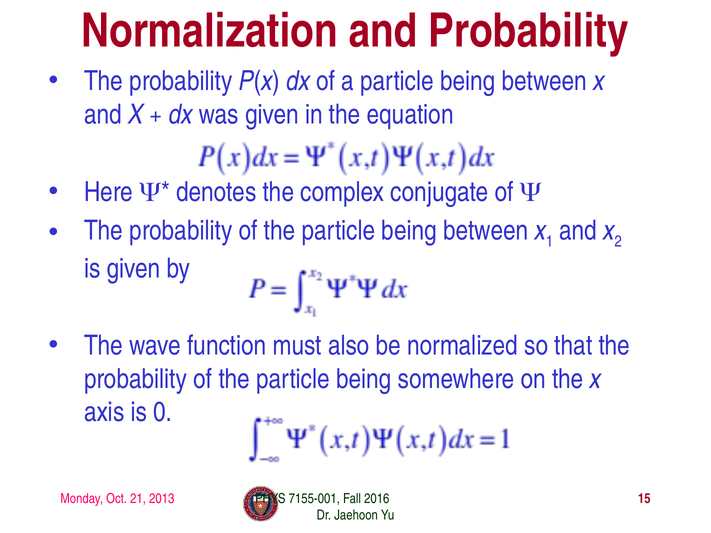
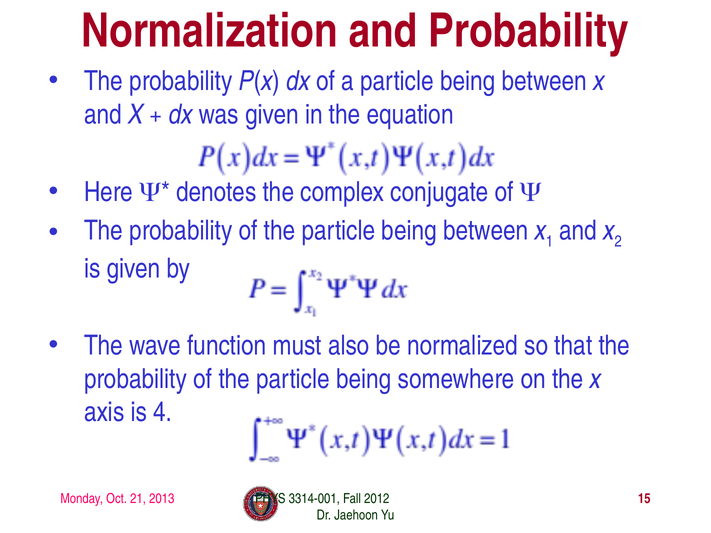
0: 0 -> 4 (163, 412)
7155-001: 7155-001 -> 3314-001 (314, 499)
2016: 2016 -> 2012 (377, 499)
